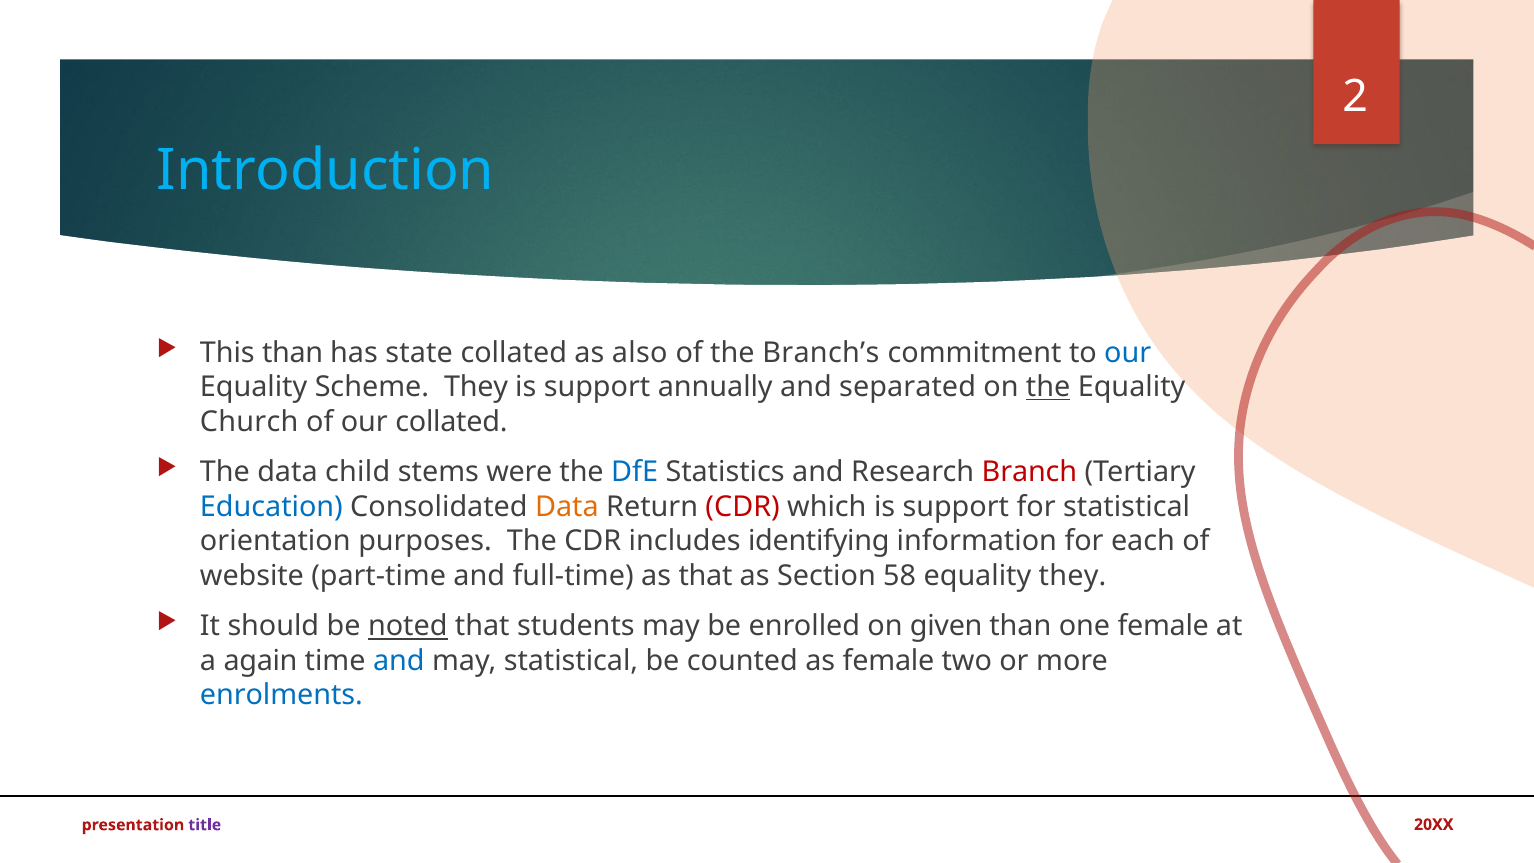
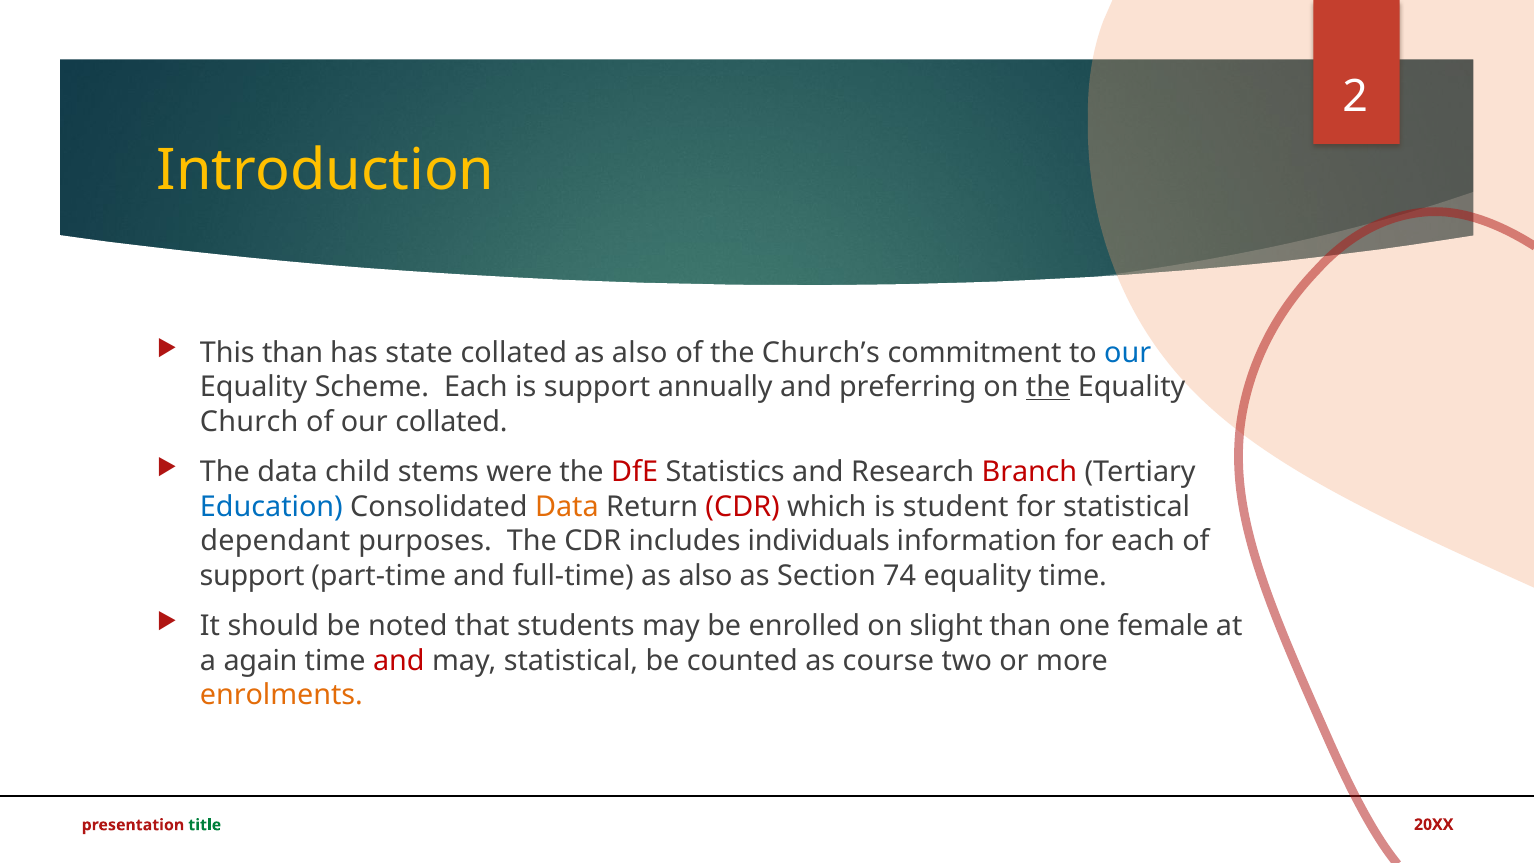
Introduction colour: light blue -> yellow (326, 171)
Branch’s: Branch’s -> Church’s (821, 353)
Scheme They: They -> Each (476, 387)
separated: separated -> preferring (908, 387)
DfE colour: blue -> red (635, 472)
which is support: support -> student (956, 507)
orientation: orientation -> dependant (275, 541)
identifying: identifying -> individuals (819, 541)
website: website -> support (252, 576)
full-time as that: that -> also (706, 576)
58: 58 -> 74 (900, 576)
equality they: they -> time (1073, 576)
noted underline: present -> none (408, 626)
given: given -> slight (946, 626)
and colour: blue -> red (399, 661)
as female: female -> course (888, 661)
enrolments colour: blue -> orange (281, 695)
title colour: purple -> green (205, 825)
